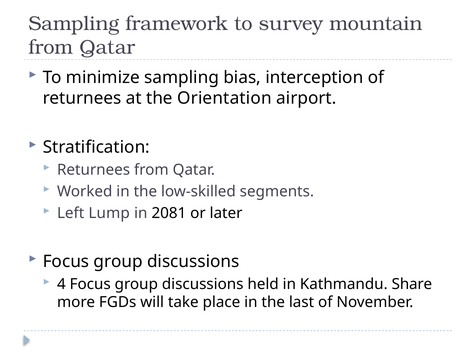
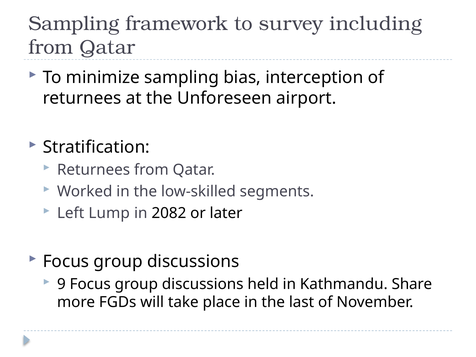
mountain: mountain -> including (376, 24)
Orientation: Orientation -> Unforeseen (225, 98)
2081: 2081 -> 2082 (169, 213)
4: 4 -> 9 (61, 284)
